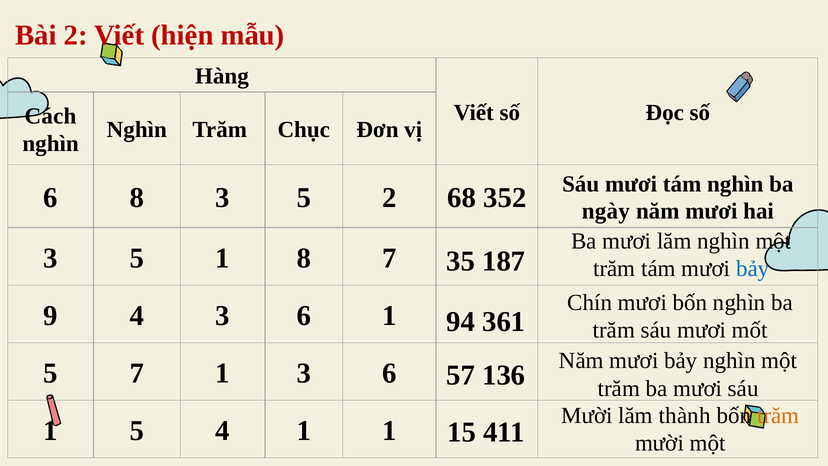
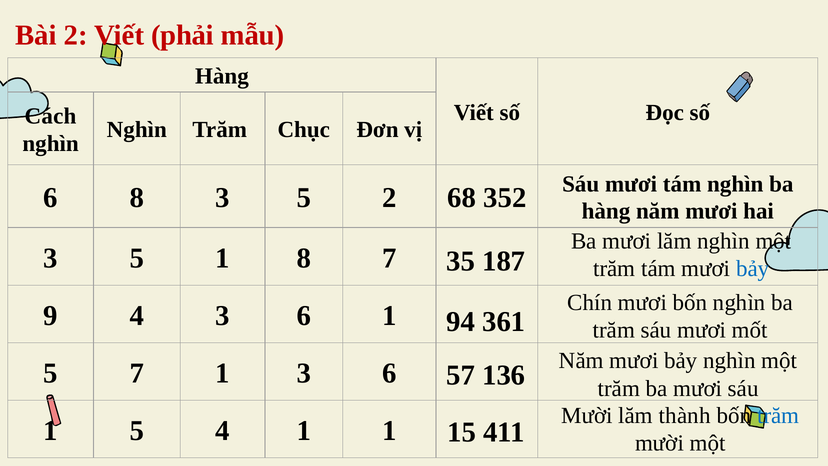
hiện: hiện -> phải (183, 35)
ngày: ngày -> hàng (606, 211)
trăm colour: orange -> blue (778, 415)
